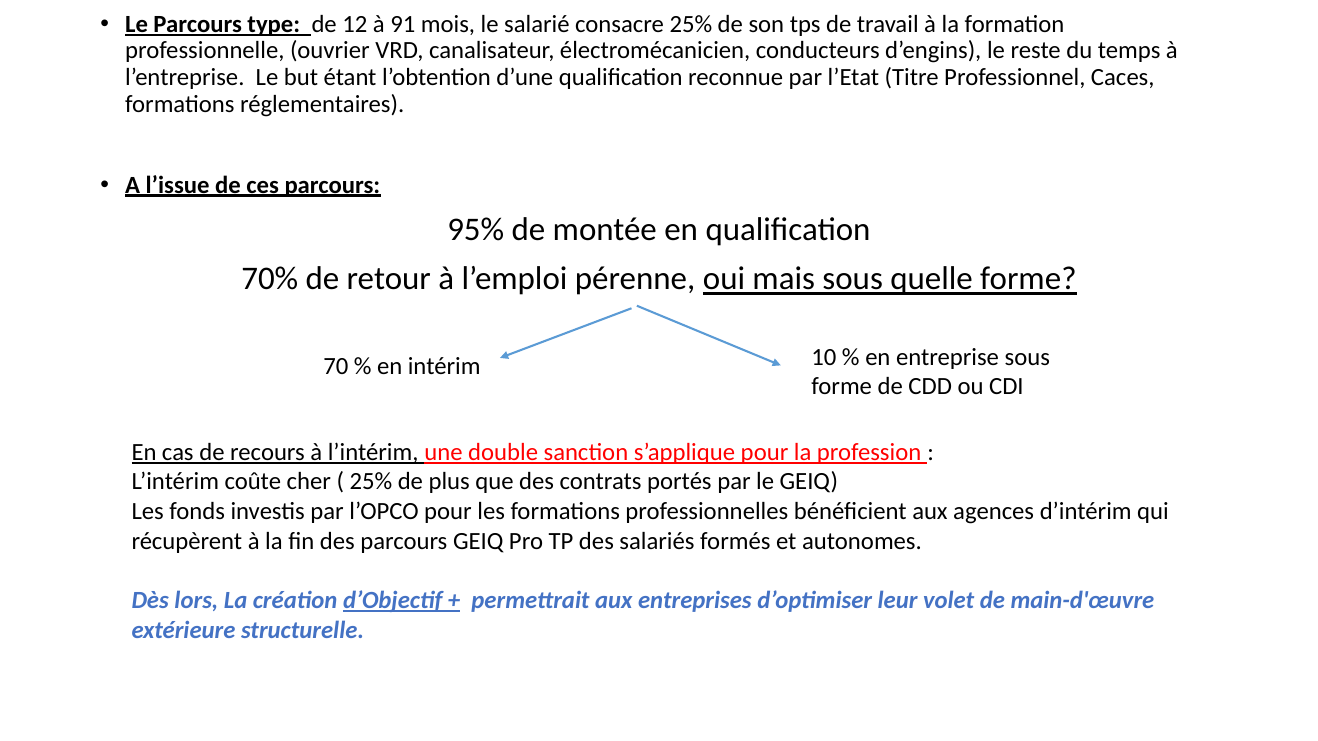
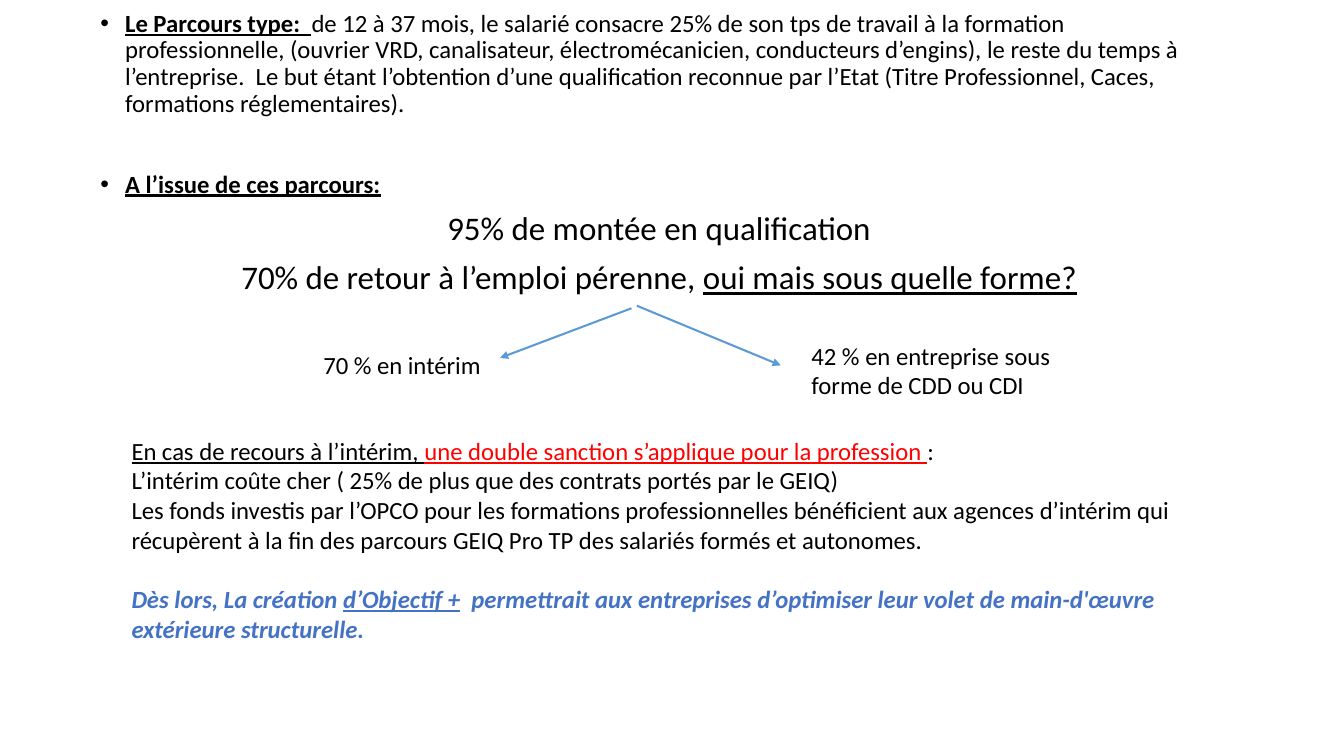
91: 91 -> 37 (403, 24)
10: 10 -> 42 (824, 357)
